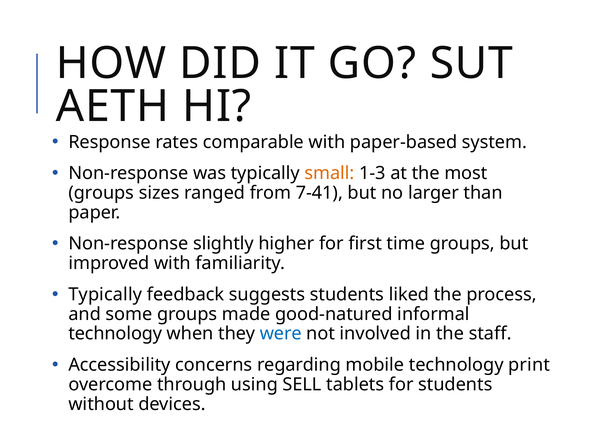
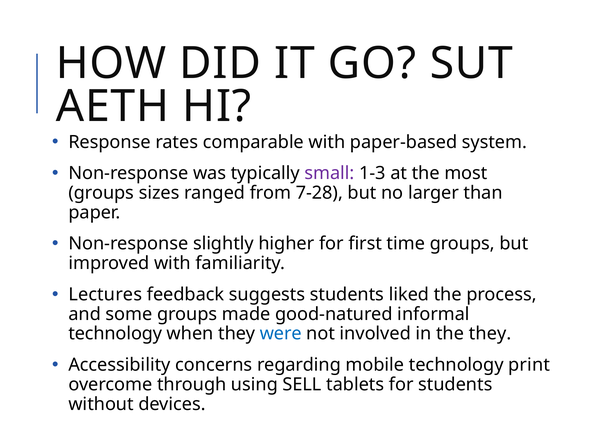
small colour: orange -> purple (329, 173)
7-41: 7-41 -> 7-28 (319, 193)
Typically: Typically -> Lectures (105, 294)
the staff: staff -> they (490, 333)
